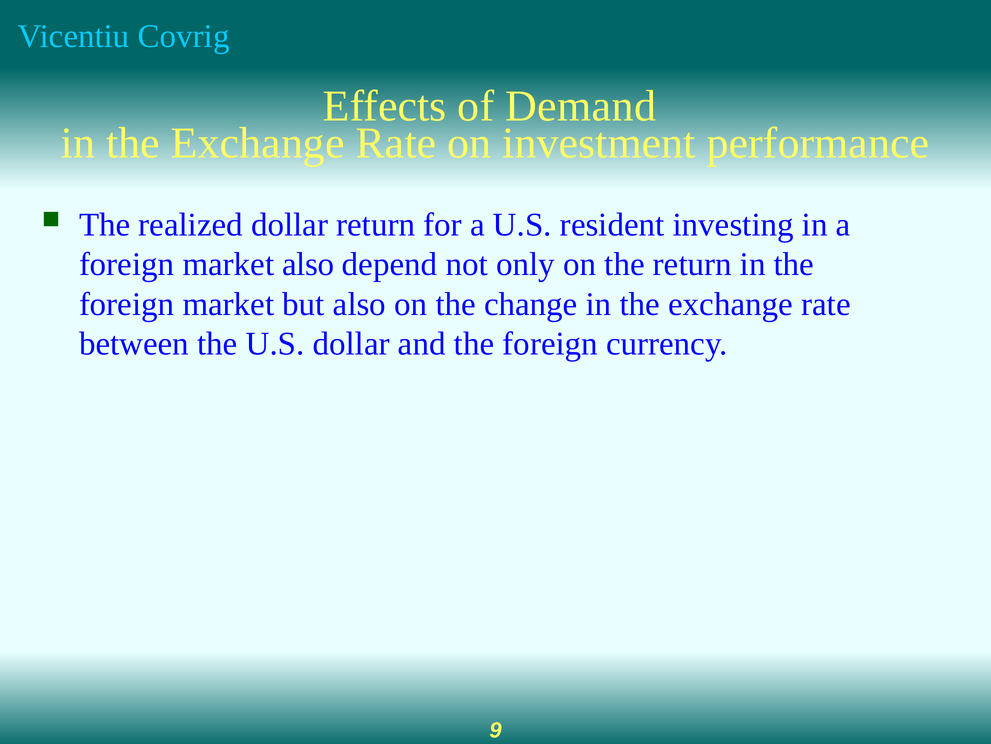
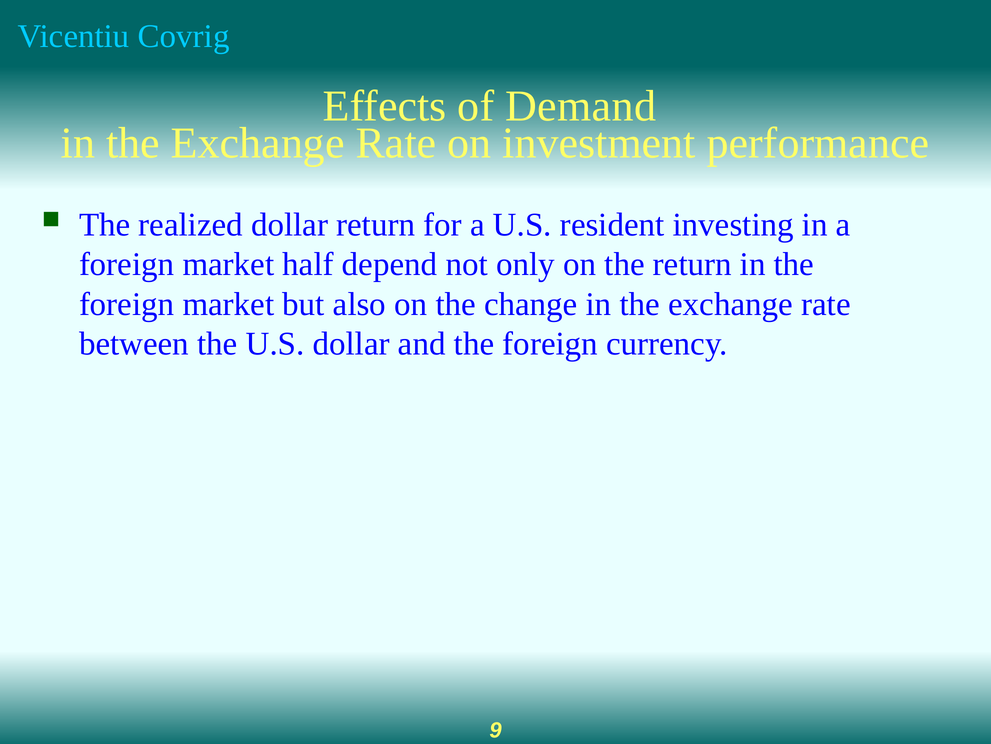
market also: also -> half (308, 264)
